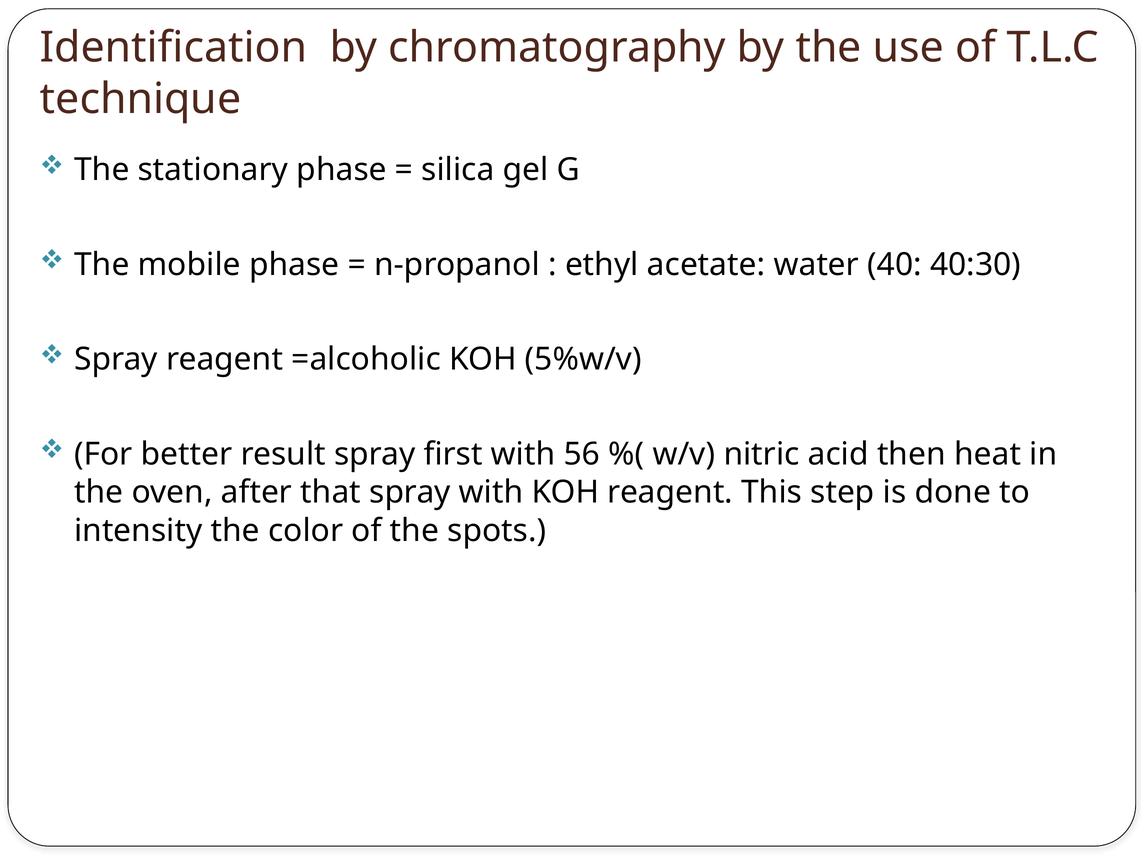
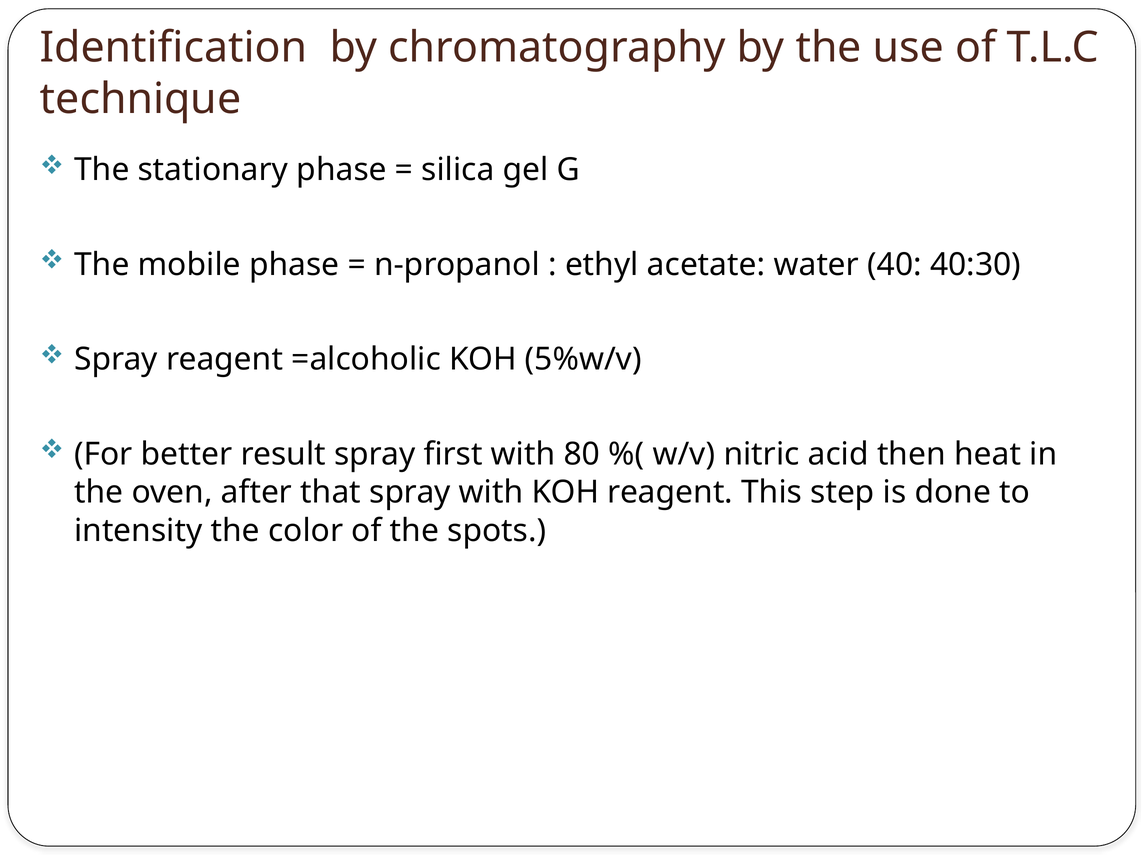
56: 56 -> 80 (582, 454)
